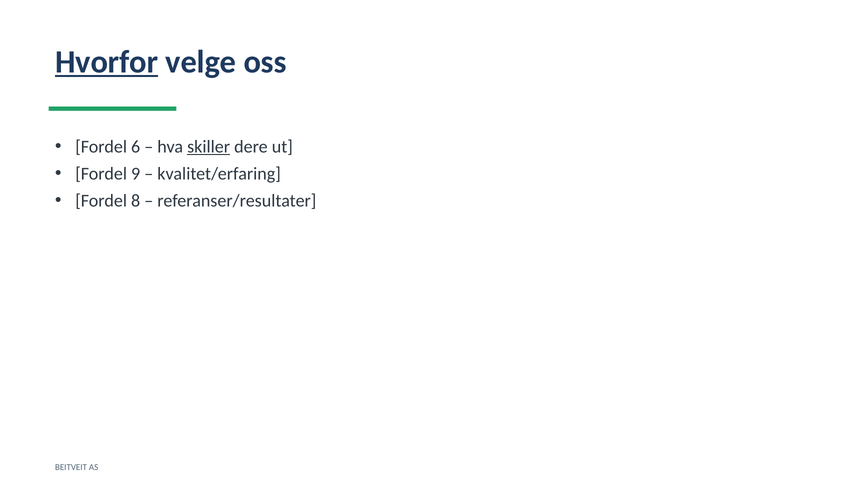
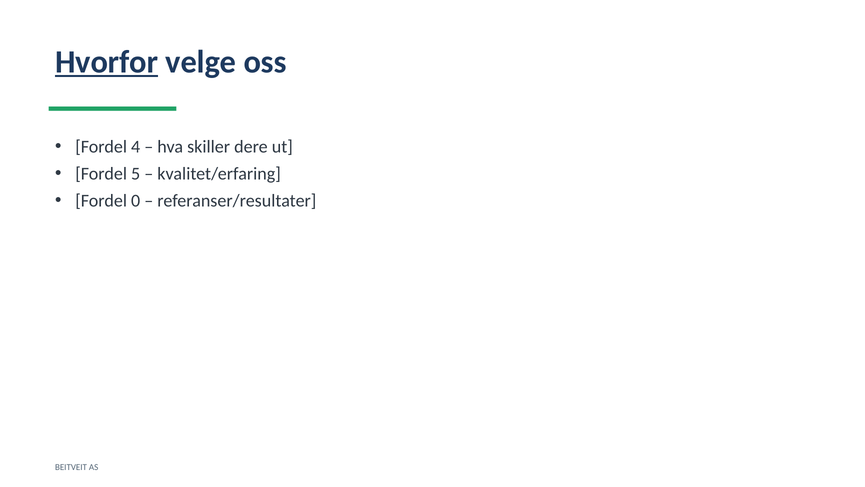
6: 6 -> 4 (136, 147)
skiller underline: present -> none (209, 147)
9: 9 -> 5 (136, 174)
8: 8 -> 0 (136, 201)
